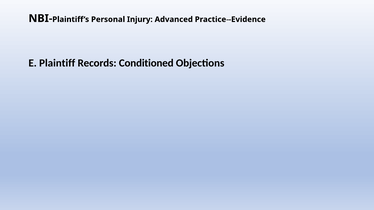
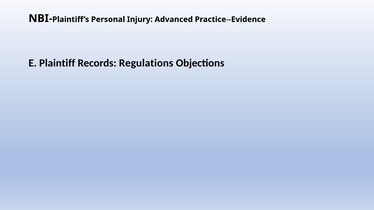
Conditioned: Conditioned -> Regulations (146, 63)
